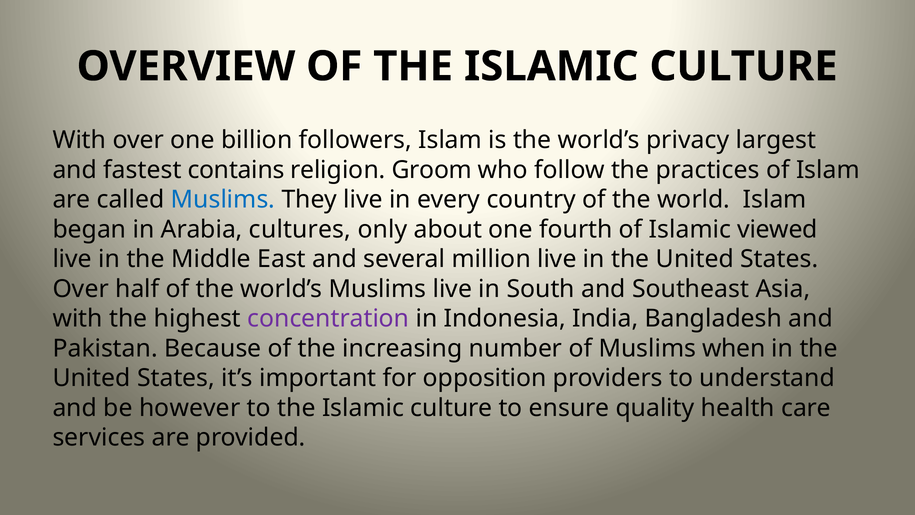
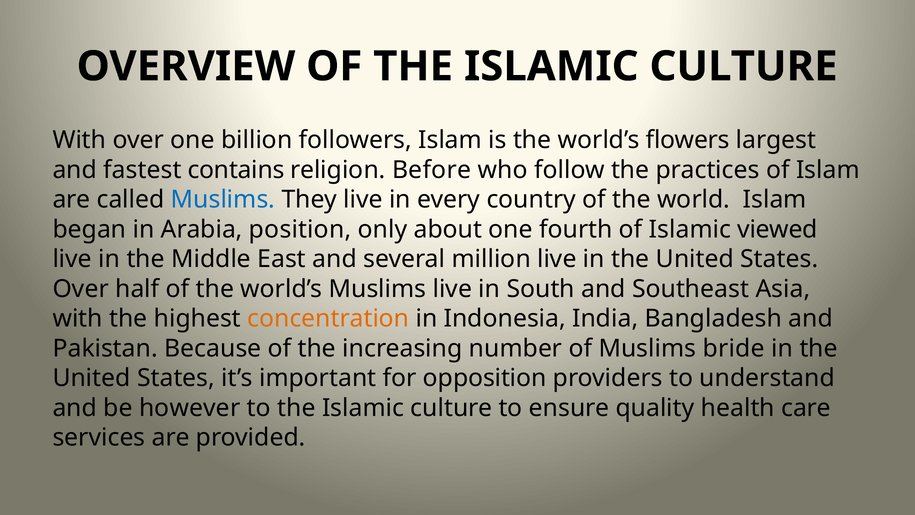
privacy: privacy -> flowers (688, 140)
Groom: Groom -> Before (432, 170)
cultures: cultures -> position (300, 229)
concentration colour: purple -> orange (328, 318)
when: when -> bride (734, 348)
